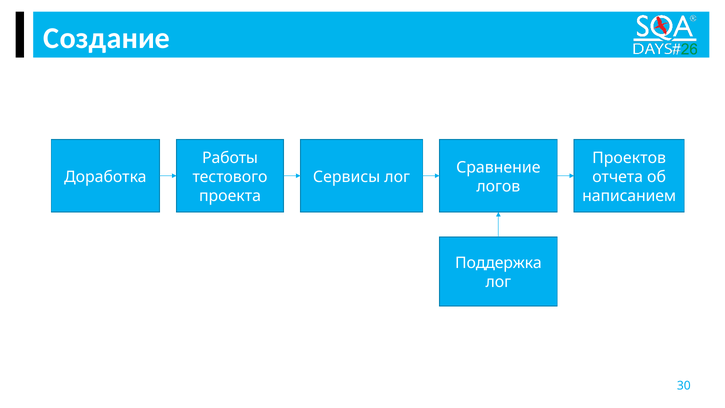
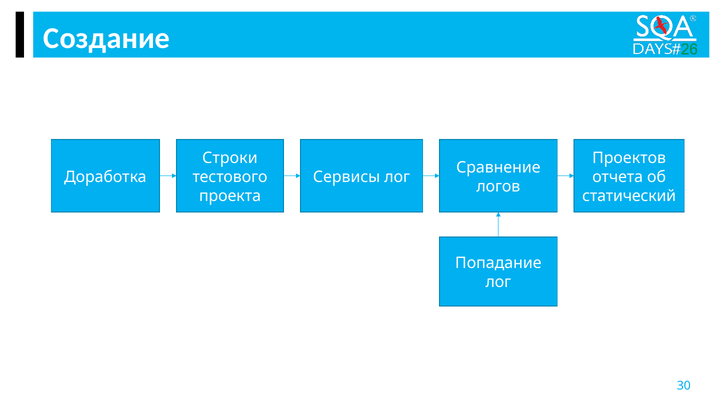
Работы: Работы -> Строки (230, 158)
написанием: написанием -> статический (629, 196)
Поддержка: Поддержка -> Попадание (498, 263)
